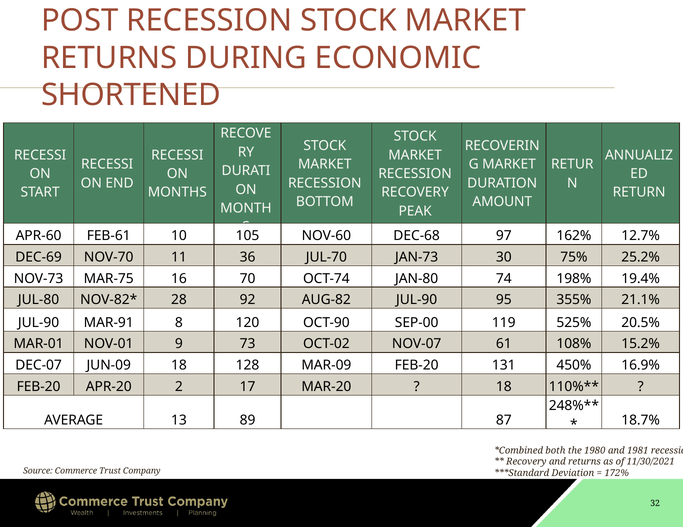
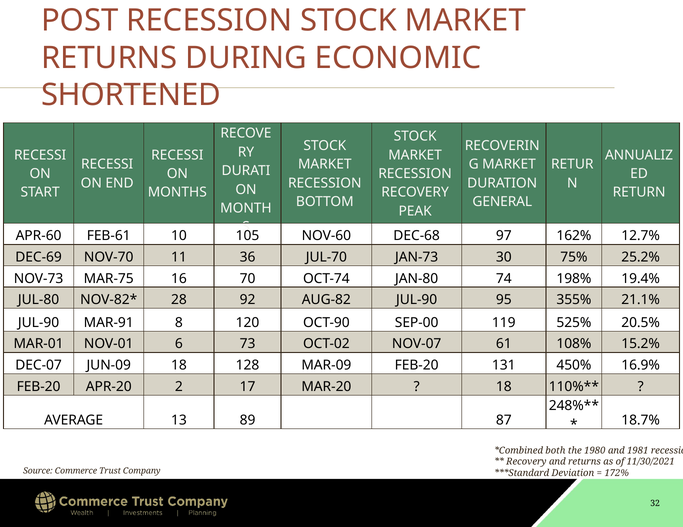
AMOUNT: AMOUNT -> GENERAL (502, 202)
9: 9 -> 6 (179, 344)
